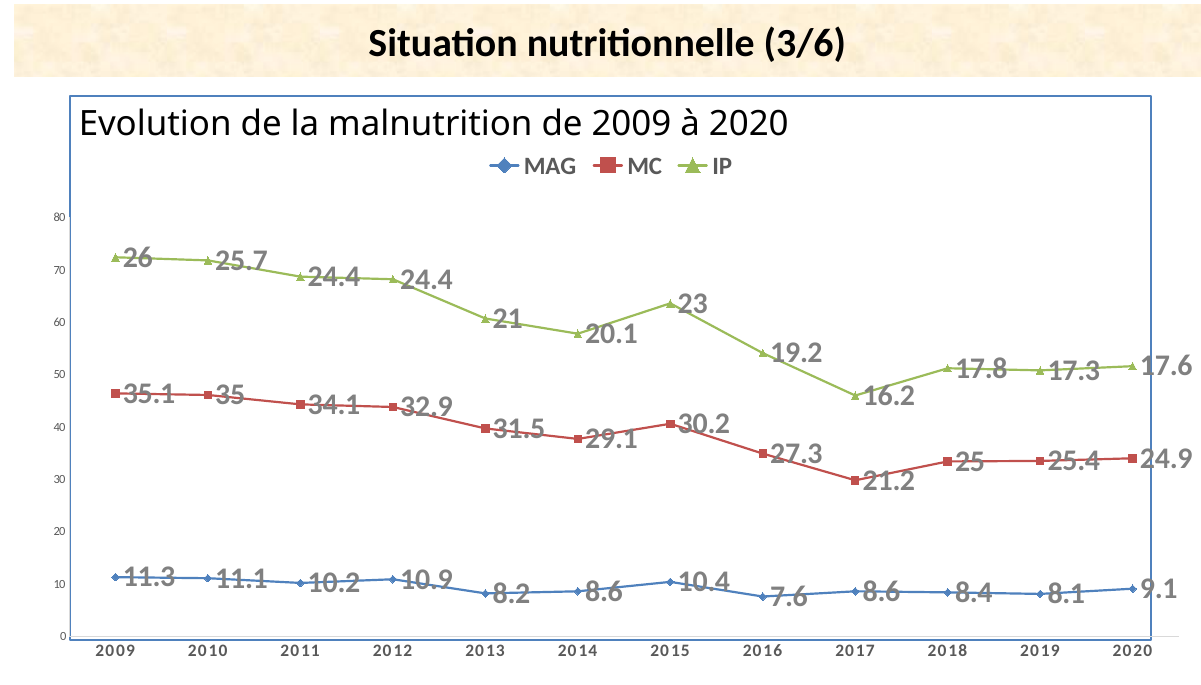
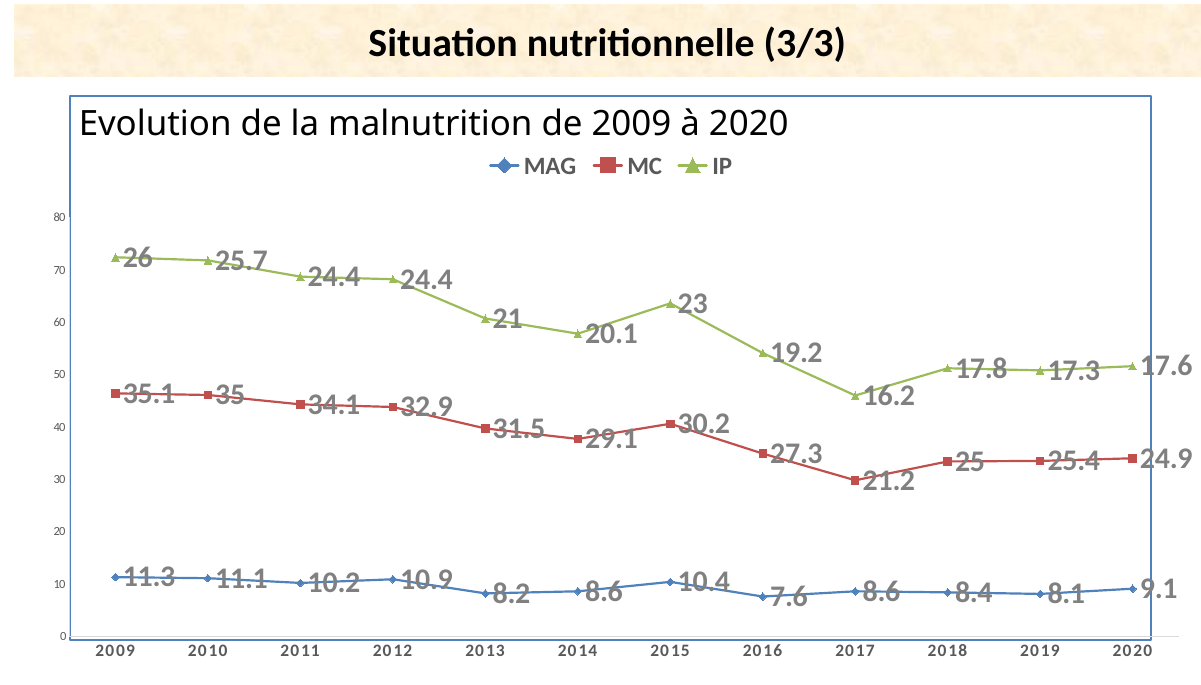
3/6: 3/6 -> 3/3 (805, 43)
